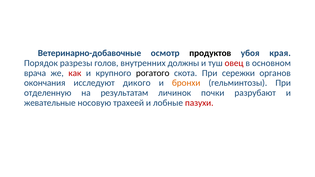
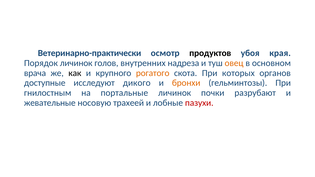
Ветеринарно-добавочные: Ветеринарно-добавочные -> Ветеринарно-практически (90, 53)
Порядок разрезы: разрезы -> личинок (76, 63)
должны: должны -> надреза (183, 63)
овец colour: red -> orange (234, 63)
как colour: red -> black (75, 73)
рогатого colour: black -> orange (153, 73)
сережки: сережки -> которых (238, 73)
окончания: окончания -> доступные (45, 83)
отделенную: отделенную -> гнилостным (48, 93)
результатам: результатам -> портальные (124, 93)
